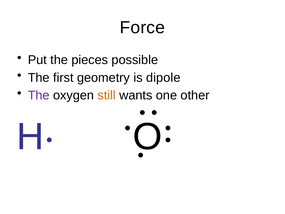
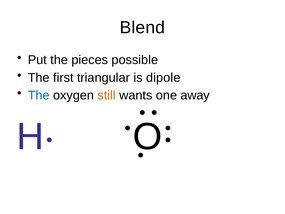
Force: Force -> Blend (142, 28)
geometry: geometry -> triangular (103, 78)
The colour: purple -> blue (39, 95)
other: other -> away (195, 95)
